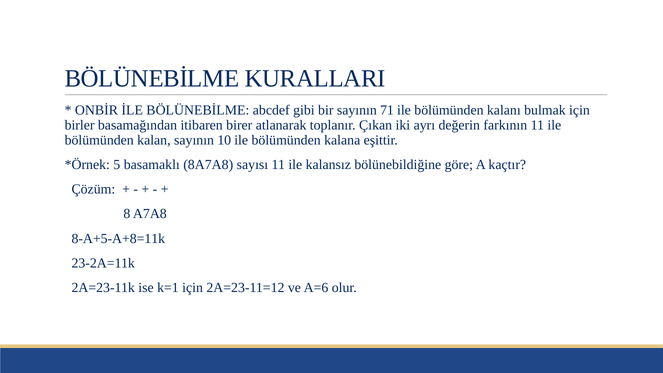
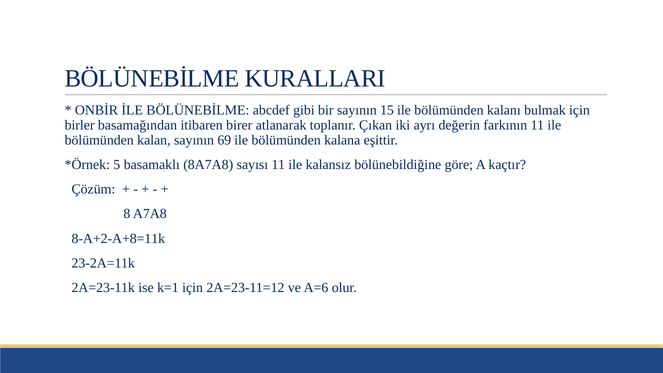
71: 71 -> 15 (387, 110)
10: 10 -> 69 (224, 140)
8-A+5-A+8=11k: 8-A+5-A+8=11k -> 8-A+2-A+8=11k (118, 238)
